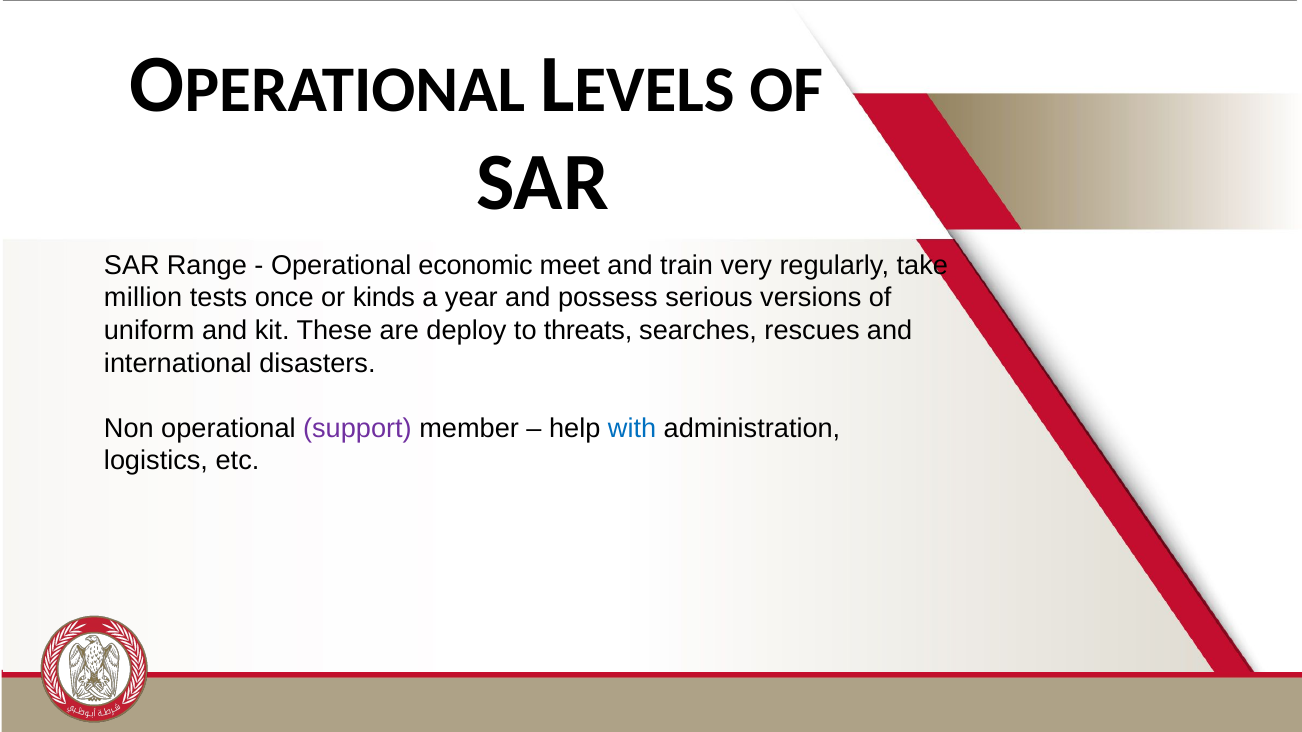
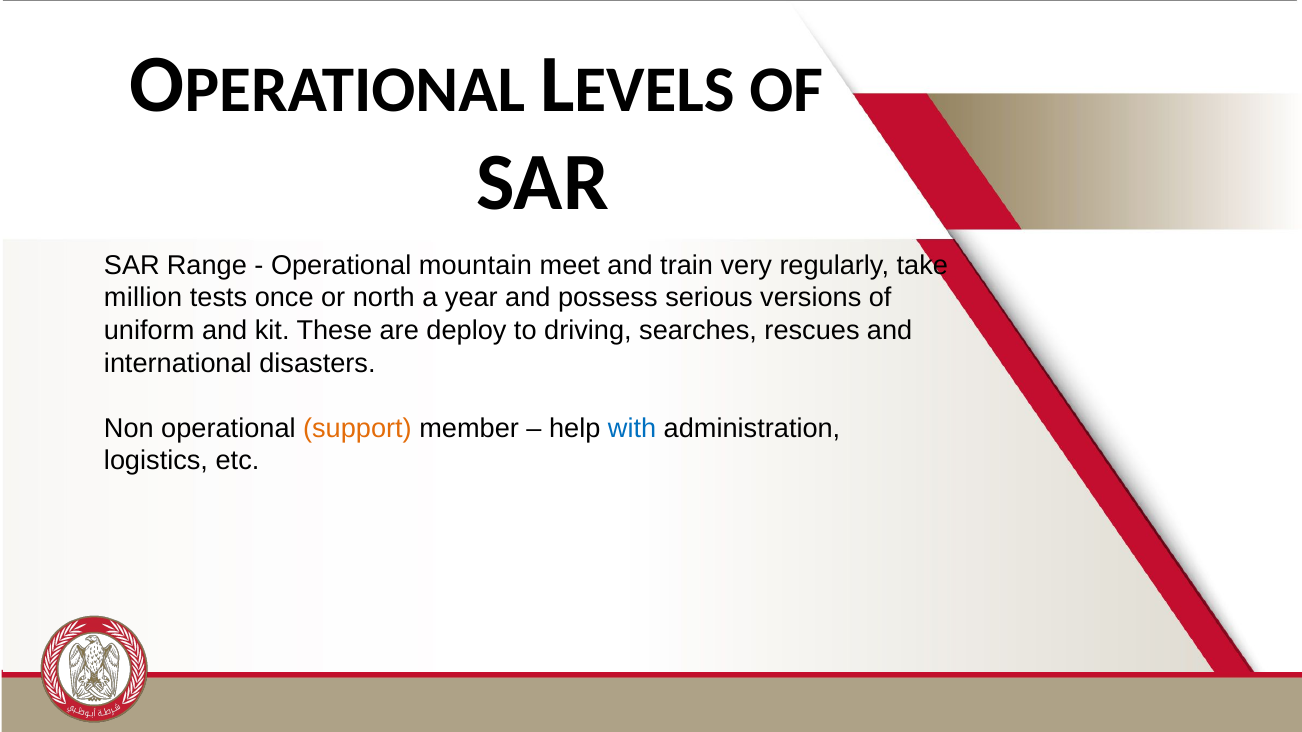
economic: economic -> mountain (475, 266)
kinds: kinds -> north (384, 298)
threats: threats -> driving (588, 331)
support colour: purple -> orange (357, 428)
